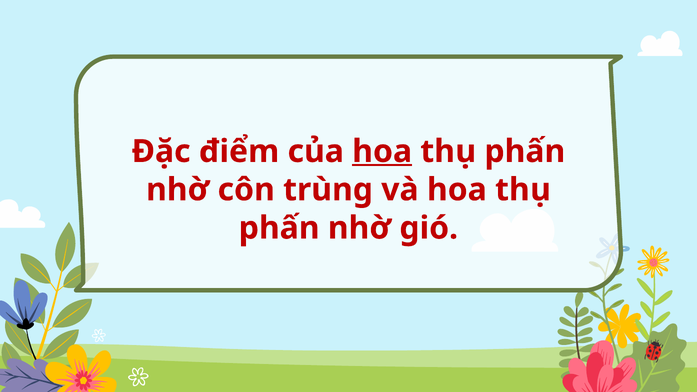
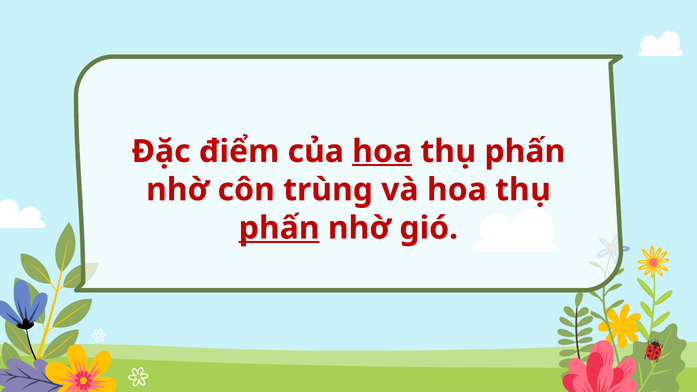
phấn underline: none -> present (279, 228)
